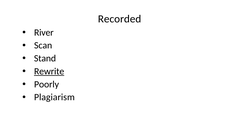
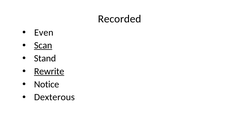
River: River -> Even (44, 33)
Scan underline: none -> present (43, 46)
Poorly: Poorly -> Notice (47, 85)
Plagiarism: Plagiarism -> Dexterous (54, 98)
